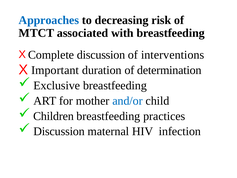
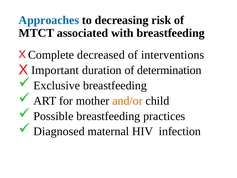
Complete discussion: discussion -> decreased (101, 55)
and/or colour: blue -> orange (128, 101)
Children: Children -> Possible (53, 116)
Discussion: Discussion -> Diagnosed (59, 131)
